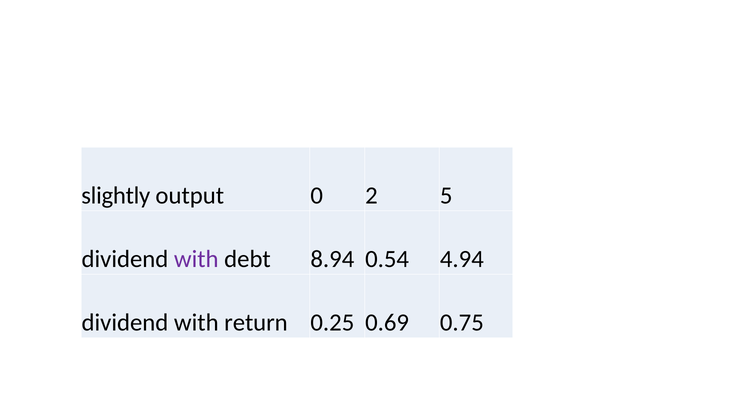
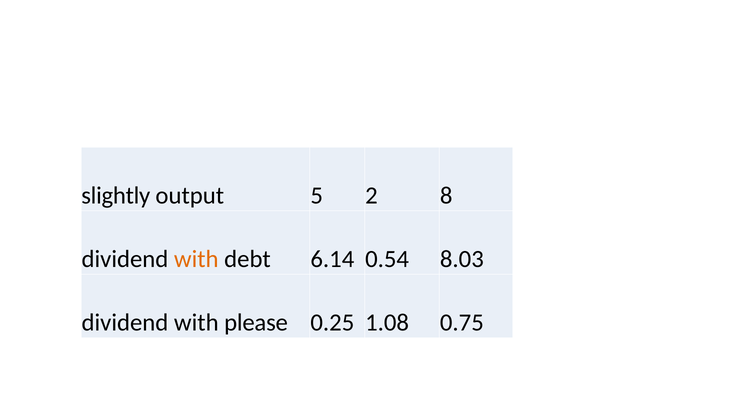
0: 0 -> 5 (317, 196)
5: 5 -> 8 (446, 196)
with colour: purple -> orange (196, 259)
8.94: 8.94 -> 6.14 (332, 259)
4.94: 4.94 -> 8.03 (462, 259)
return: return -> please (256, 323)
0.69: 0.69 -> 1.08 (387, 323)
